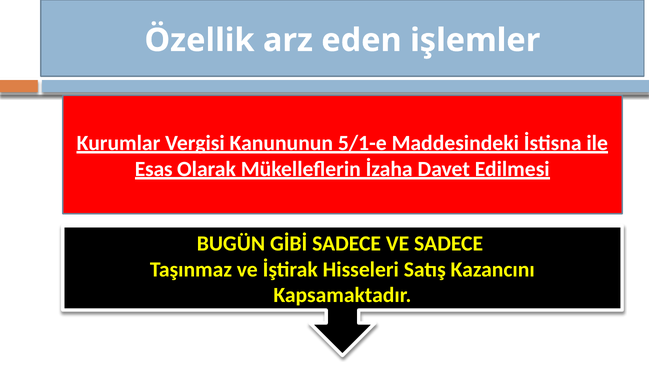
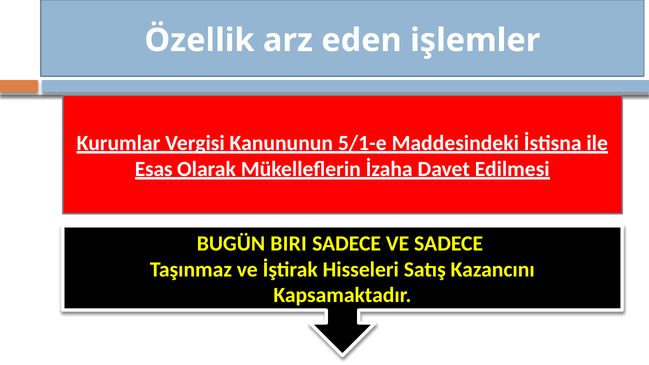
GİBİ: GİBİ -> BIRI (289, 243)
